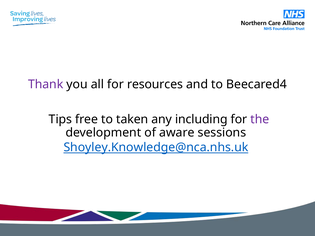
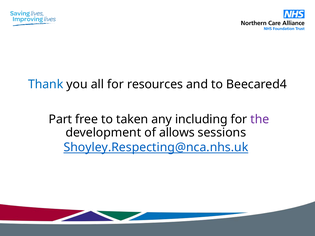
Thank colour: purple -> blue (46, 84)
Tips: Tips -> Part (60, 120)
aware: aware -> allows (177, 133)
Shoyley.Knowledge@nca.nhs.uk: Shoyley.Knowledge@nca.nhs.uk -> Shoyley.Respecting@nca.nhs.uk (156, 147)
